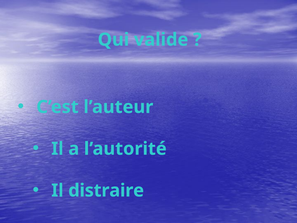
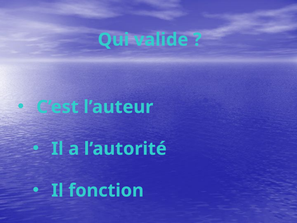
distraire: distraire -> fonction (106, 190)
